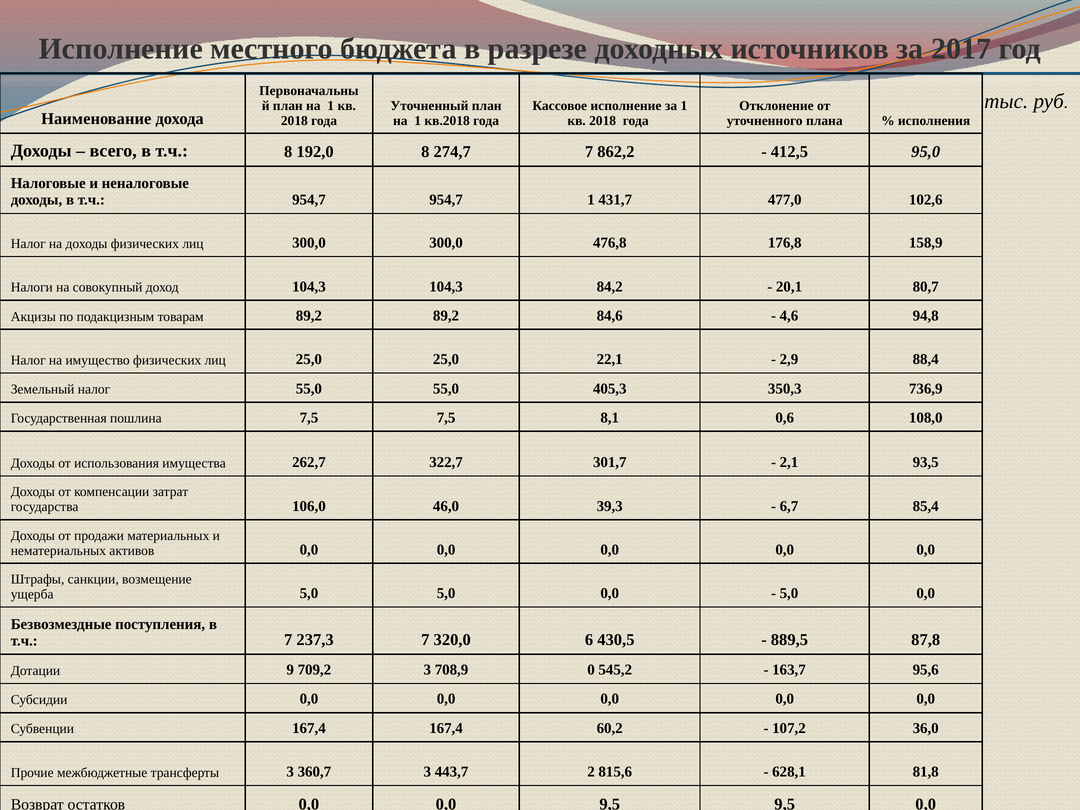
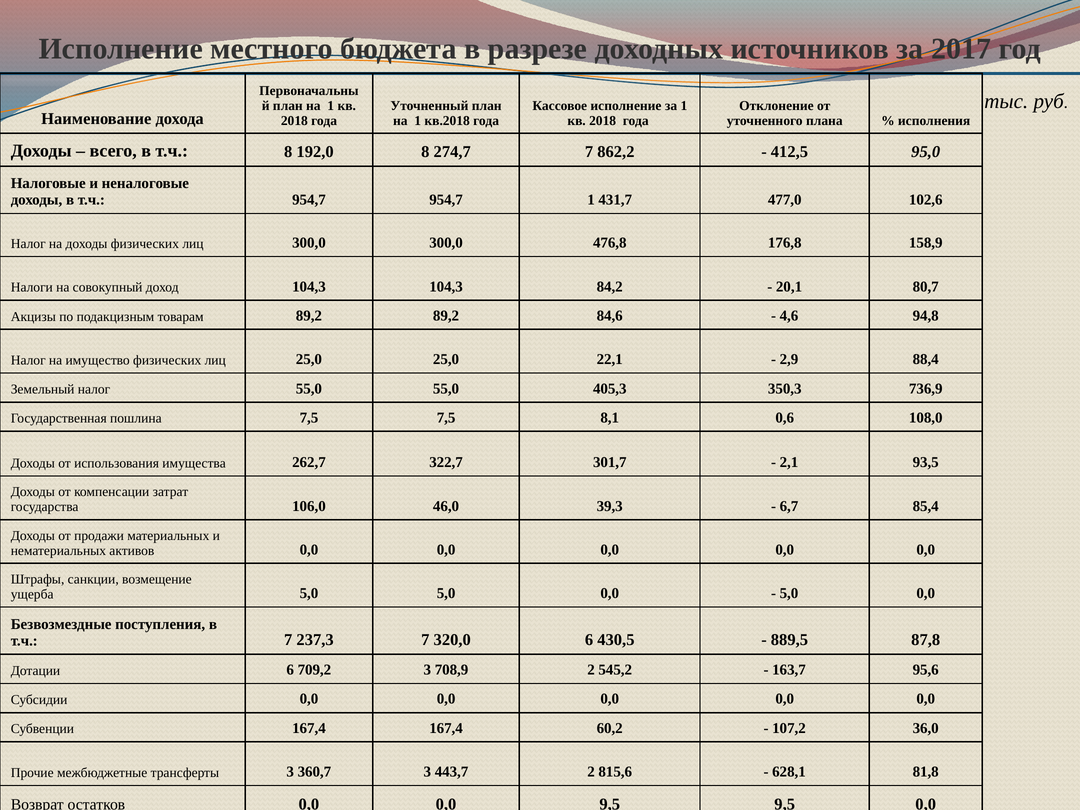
Дотации 9: 9 -> 6 (290, 670)
708,9 0: 0 -> 2 (591, 670)
